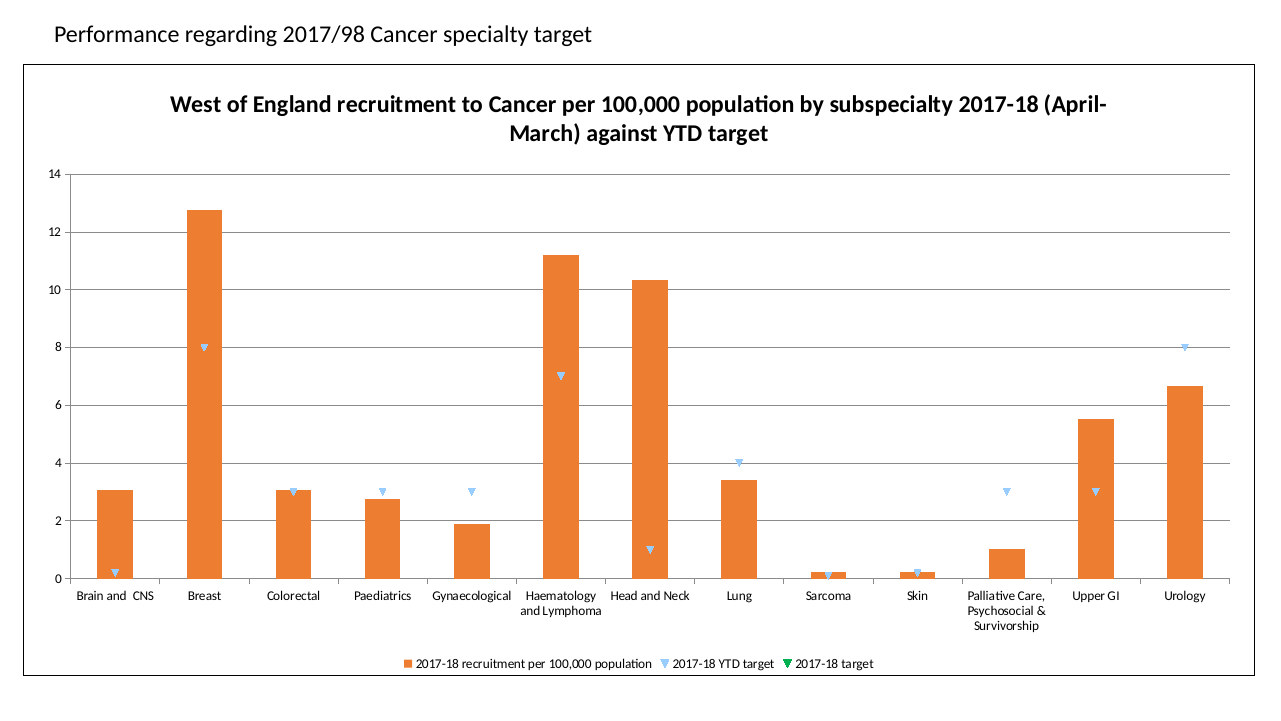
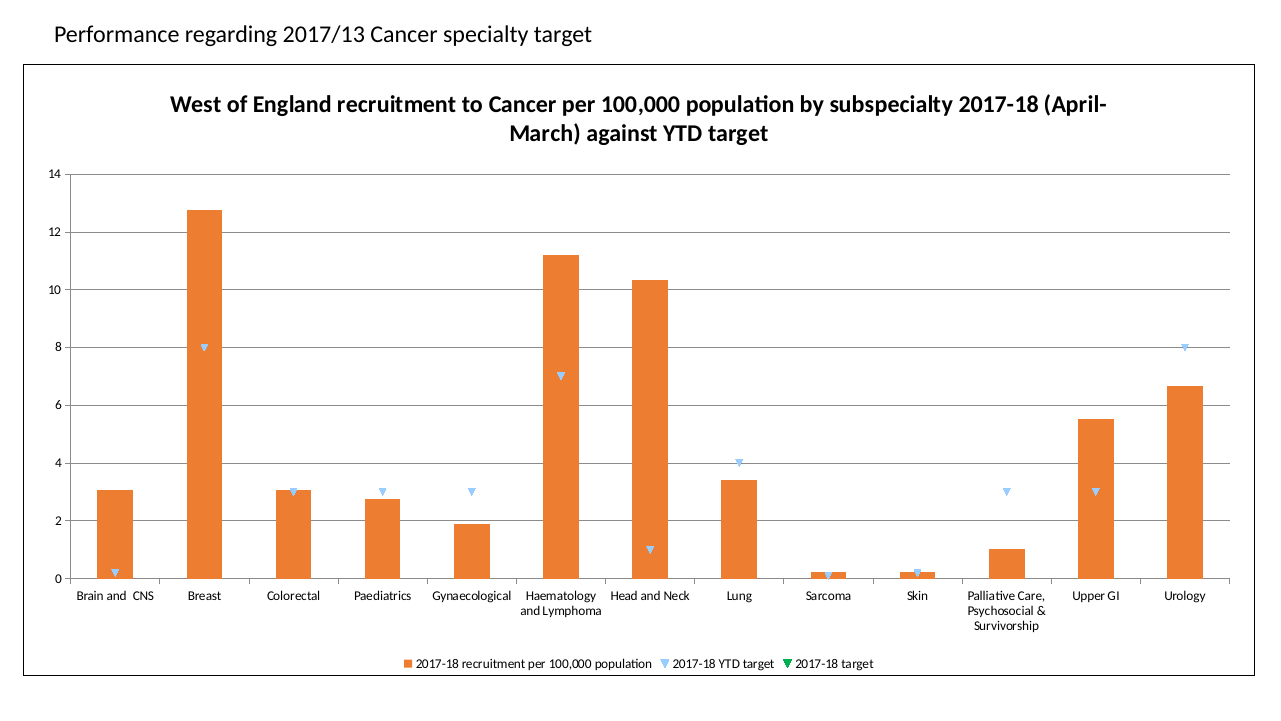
2017/98: 2017/98 -> 2017/13 (324, 35)
